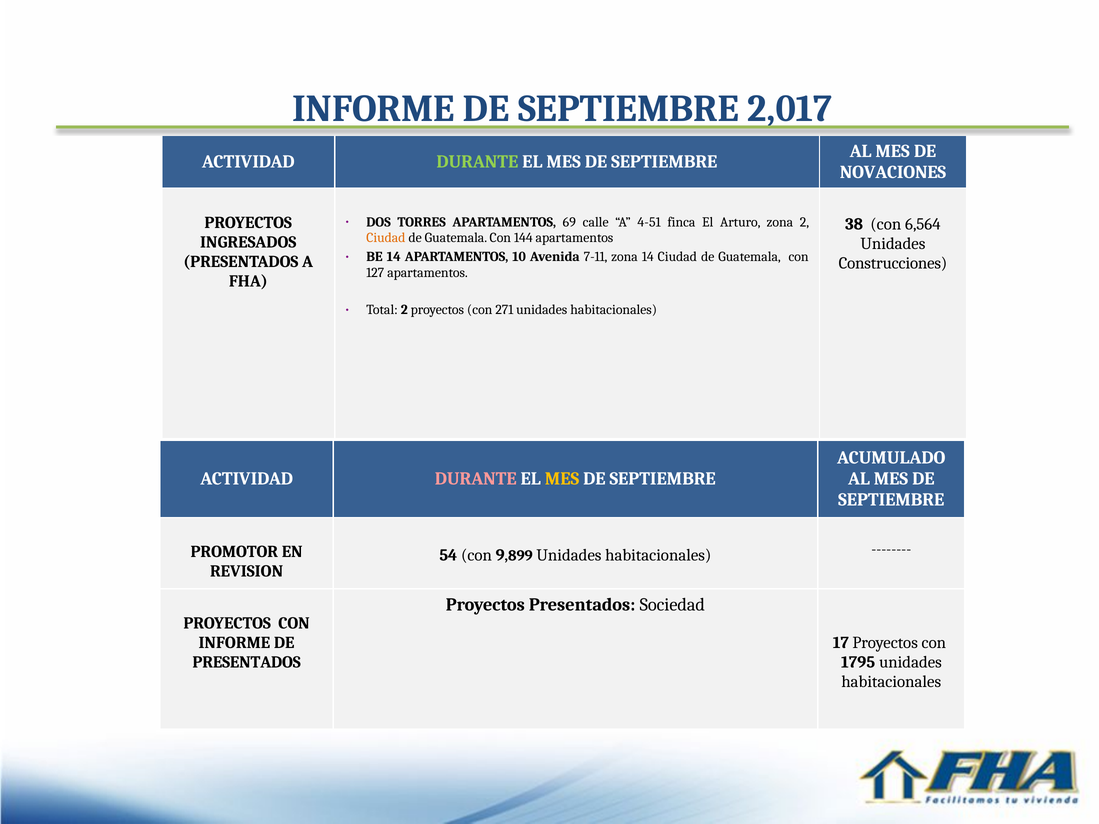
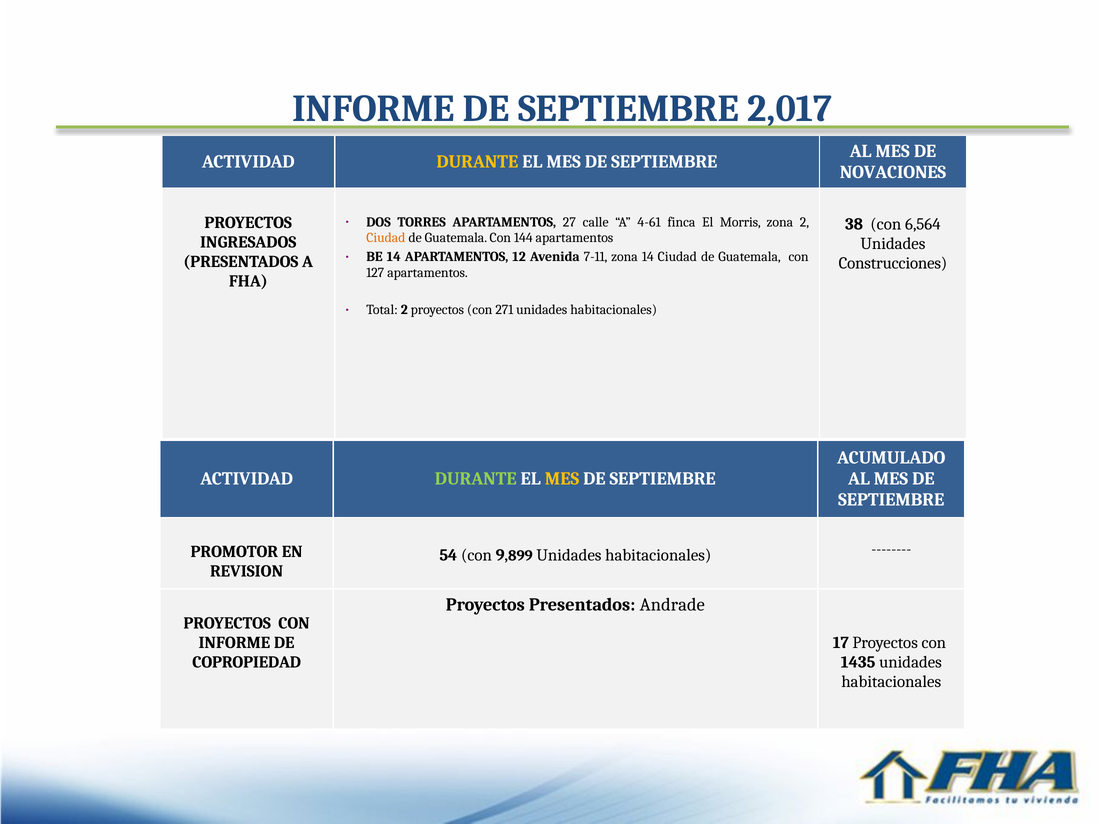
DURANTE colour: light green -> yellow (477, 162)
69: 69 -> 27 (569, 222)
4-51: 4-51 -> 4-61 (649, 222)
Arturo: Arturo -> Morris (740, 222)
10: 10 -> 12 (519, 257)
DURANTE colour: pink -> light green (476, 479)
Sociedad: Sociedad -> Andrade (672, 605)
PRESENTADOS: PRESENTADOS -> COPROPIEDAD (247, 662)
1795: 1795 -> 1435 (858, 662)
